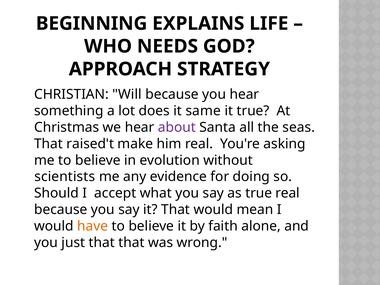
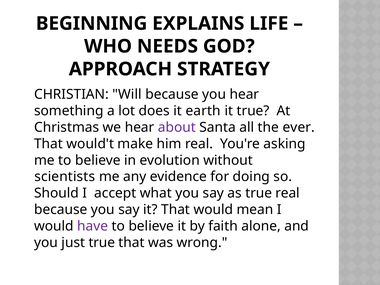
same: same -> earth (203, 111)
seas: seas -> ever (299, 127)
raised't: raised't -> would't (90, 144)
have colour: orange -> purple (93, 226)
just that: that -> true (102, 243)
